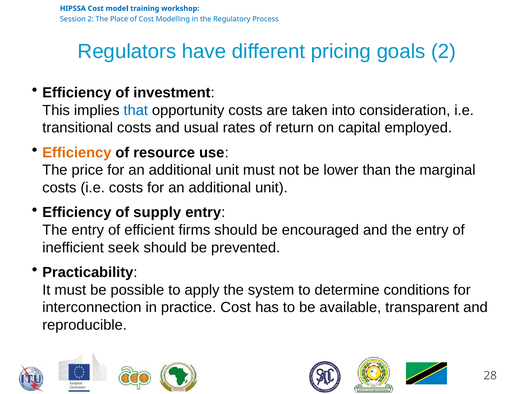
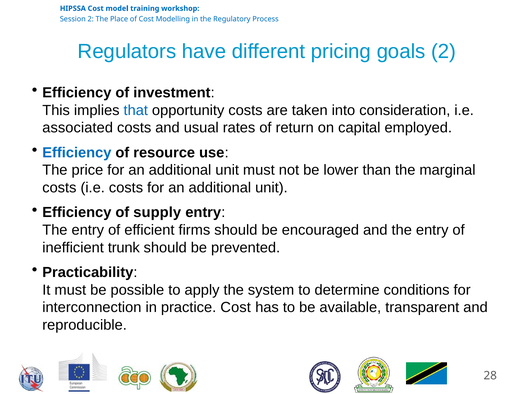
transitional: transitional -> associated (78, 128)
Efficiency colour: orange -> blue (77, 153)
seek: seek -> trunk (124, 248)
